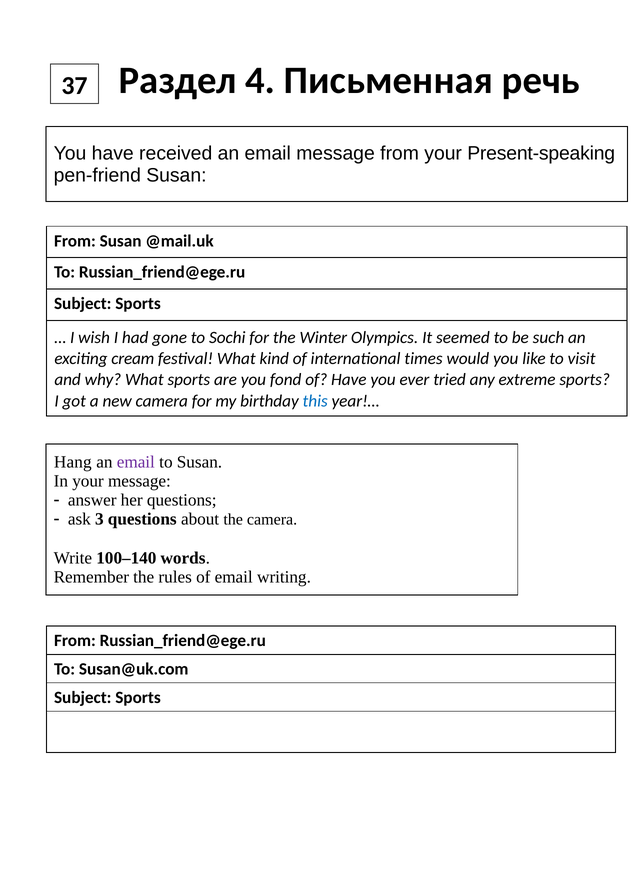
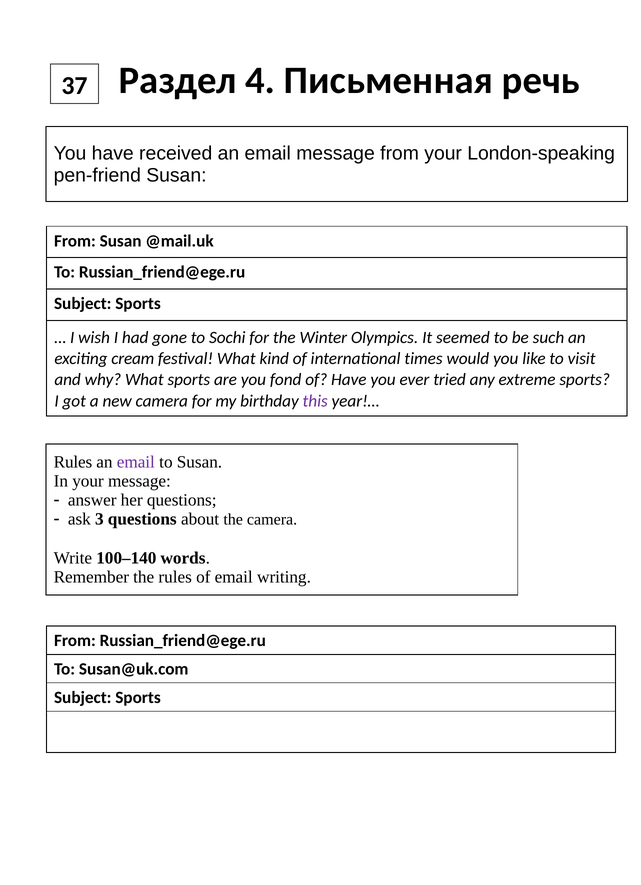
Present-speaking: Present-speaking -> London-speaking (541, 154)
this colour: blue -> purple (315, 401)
Hang: Hang -> Rules (73, 462)
